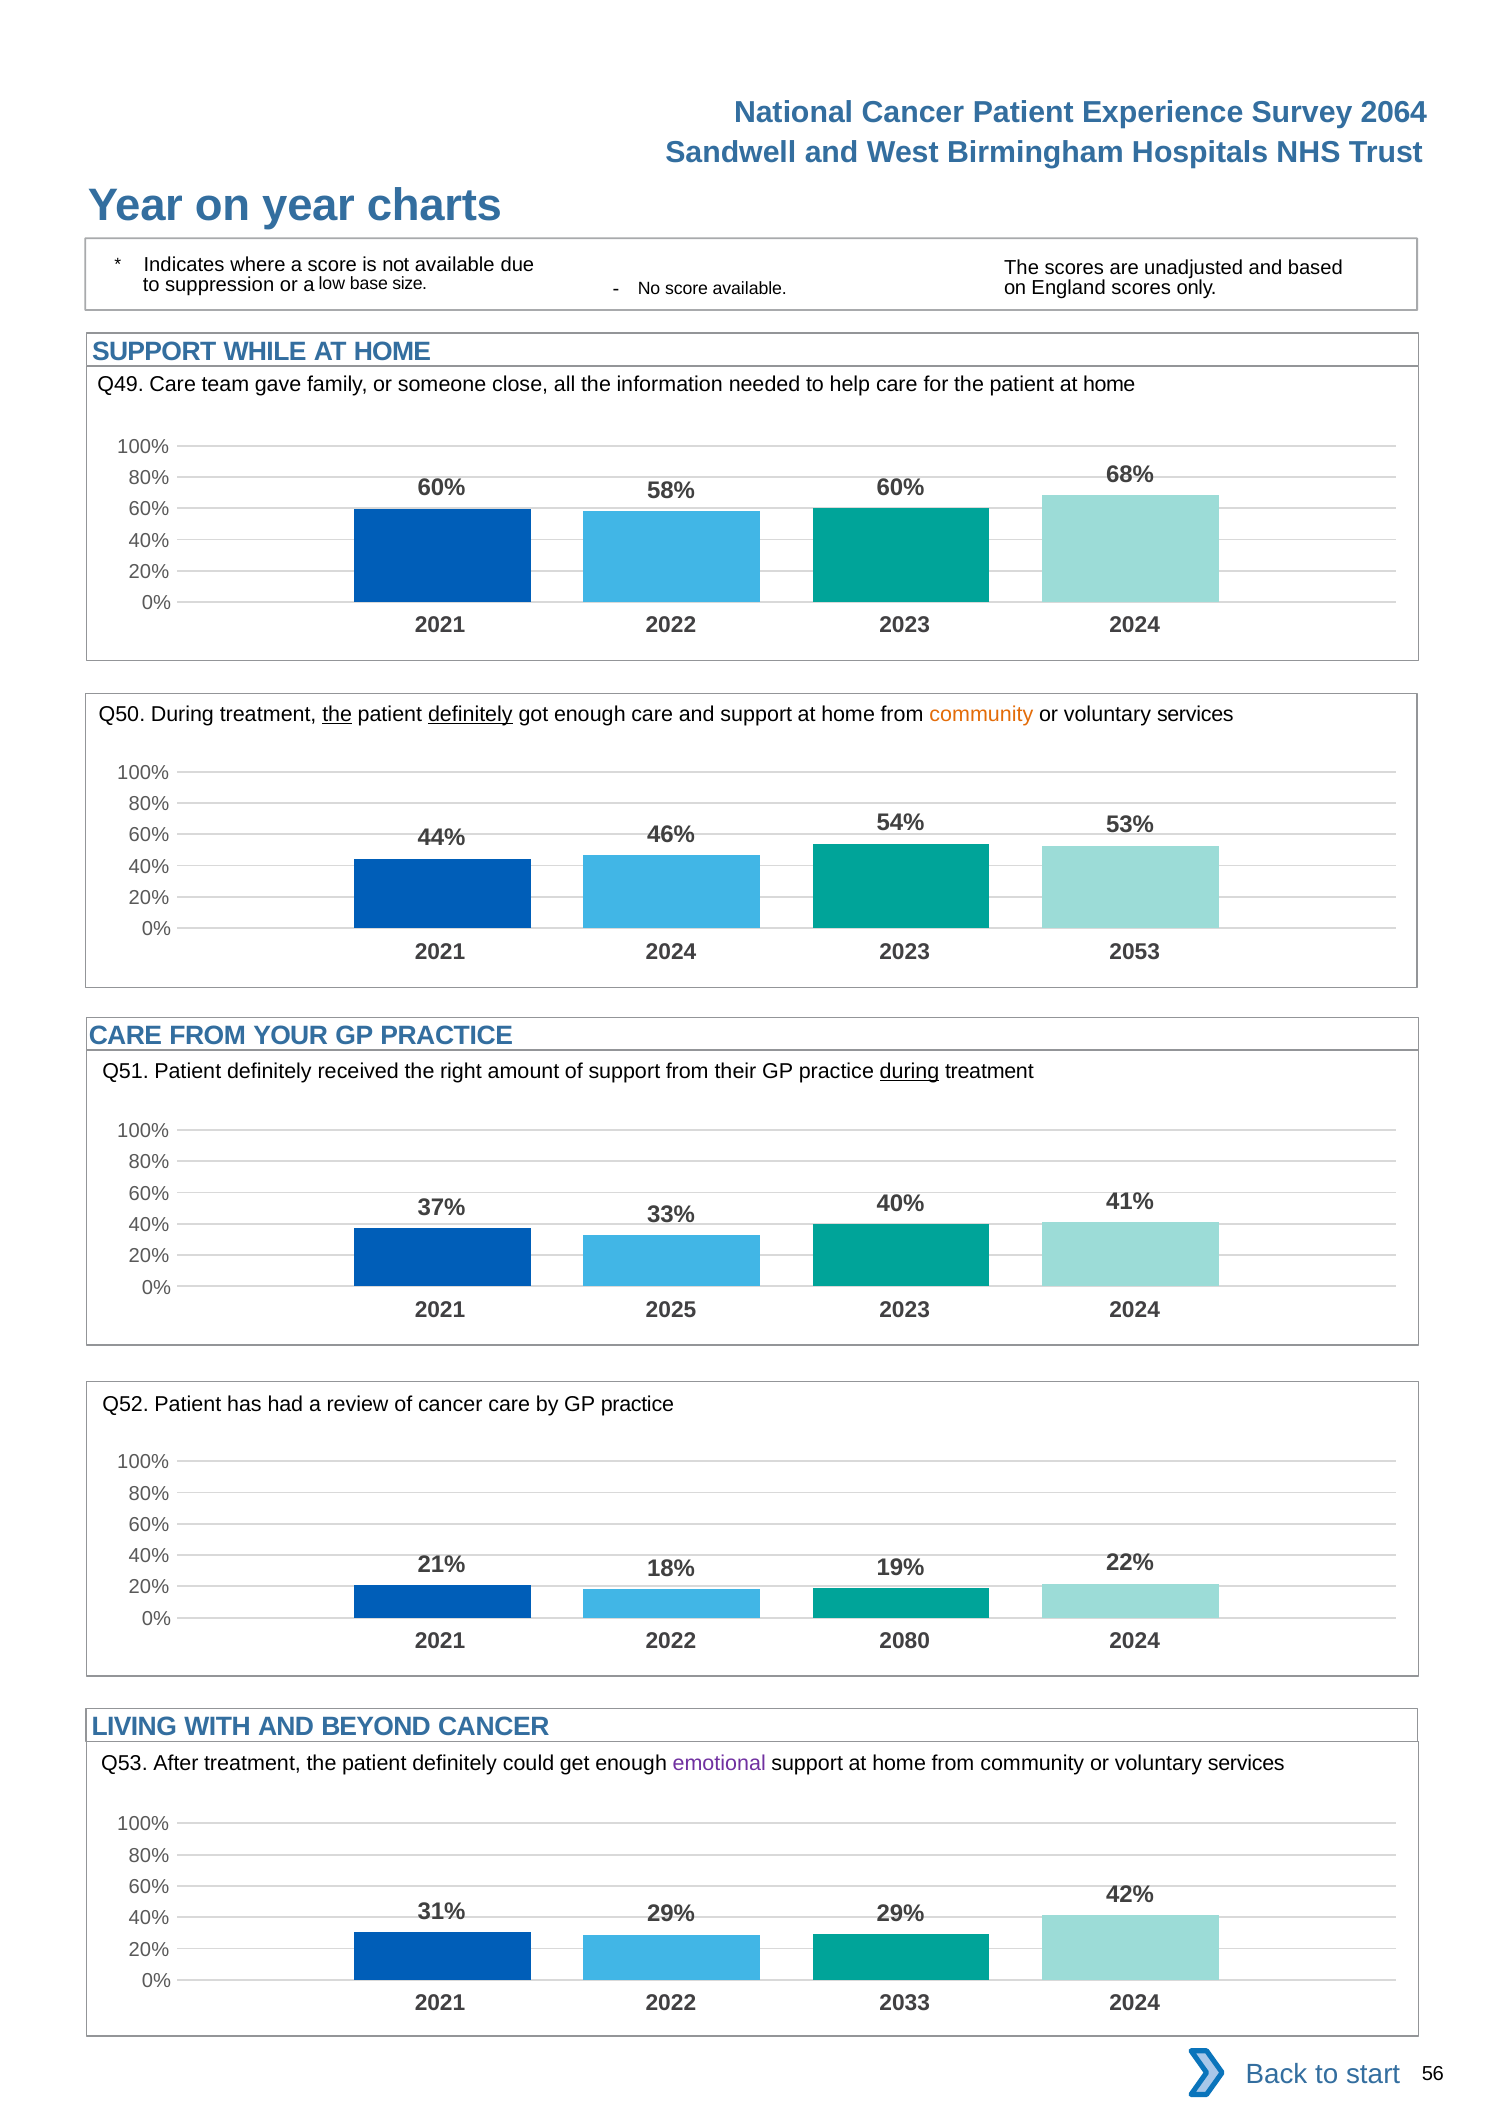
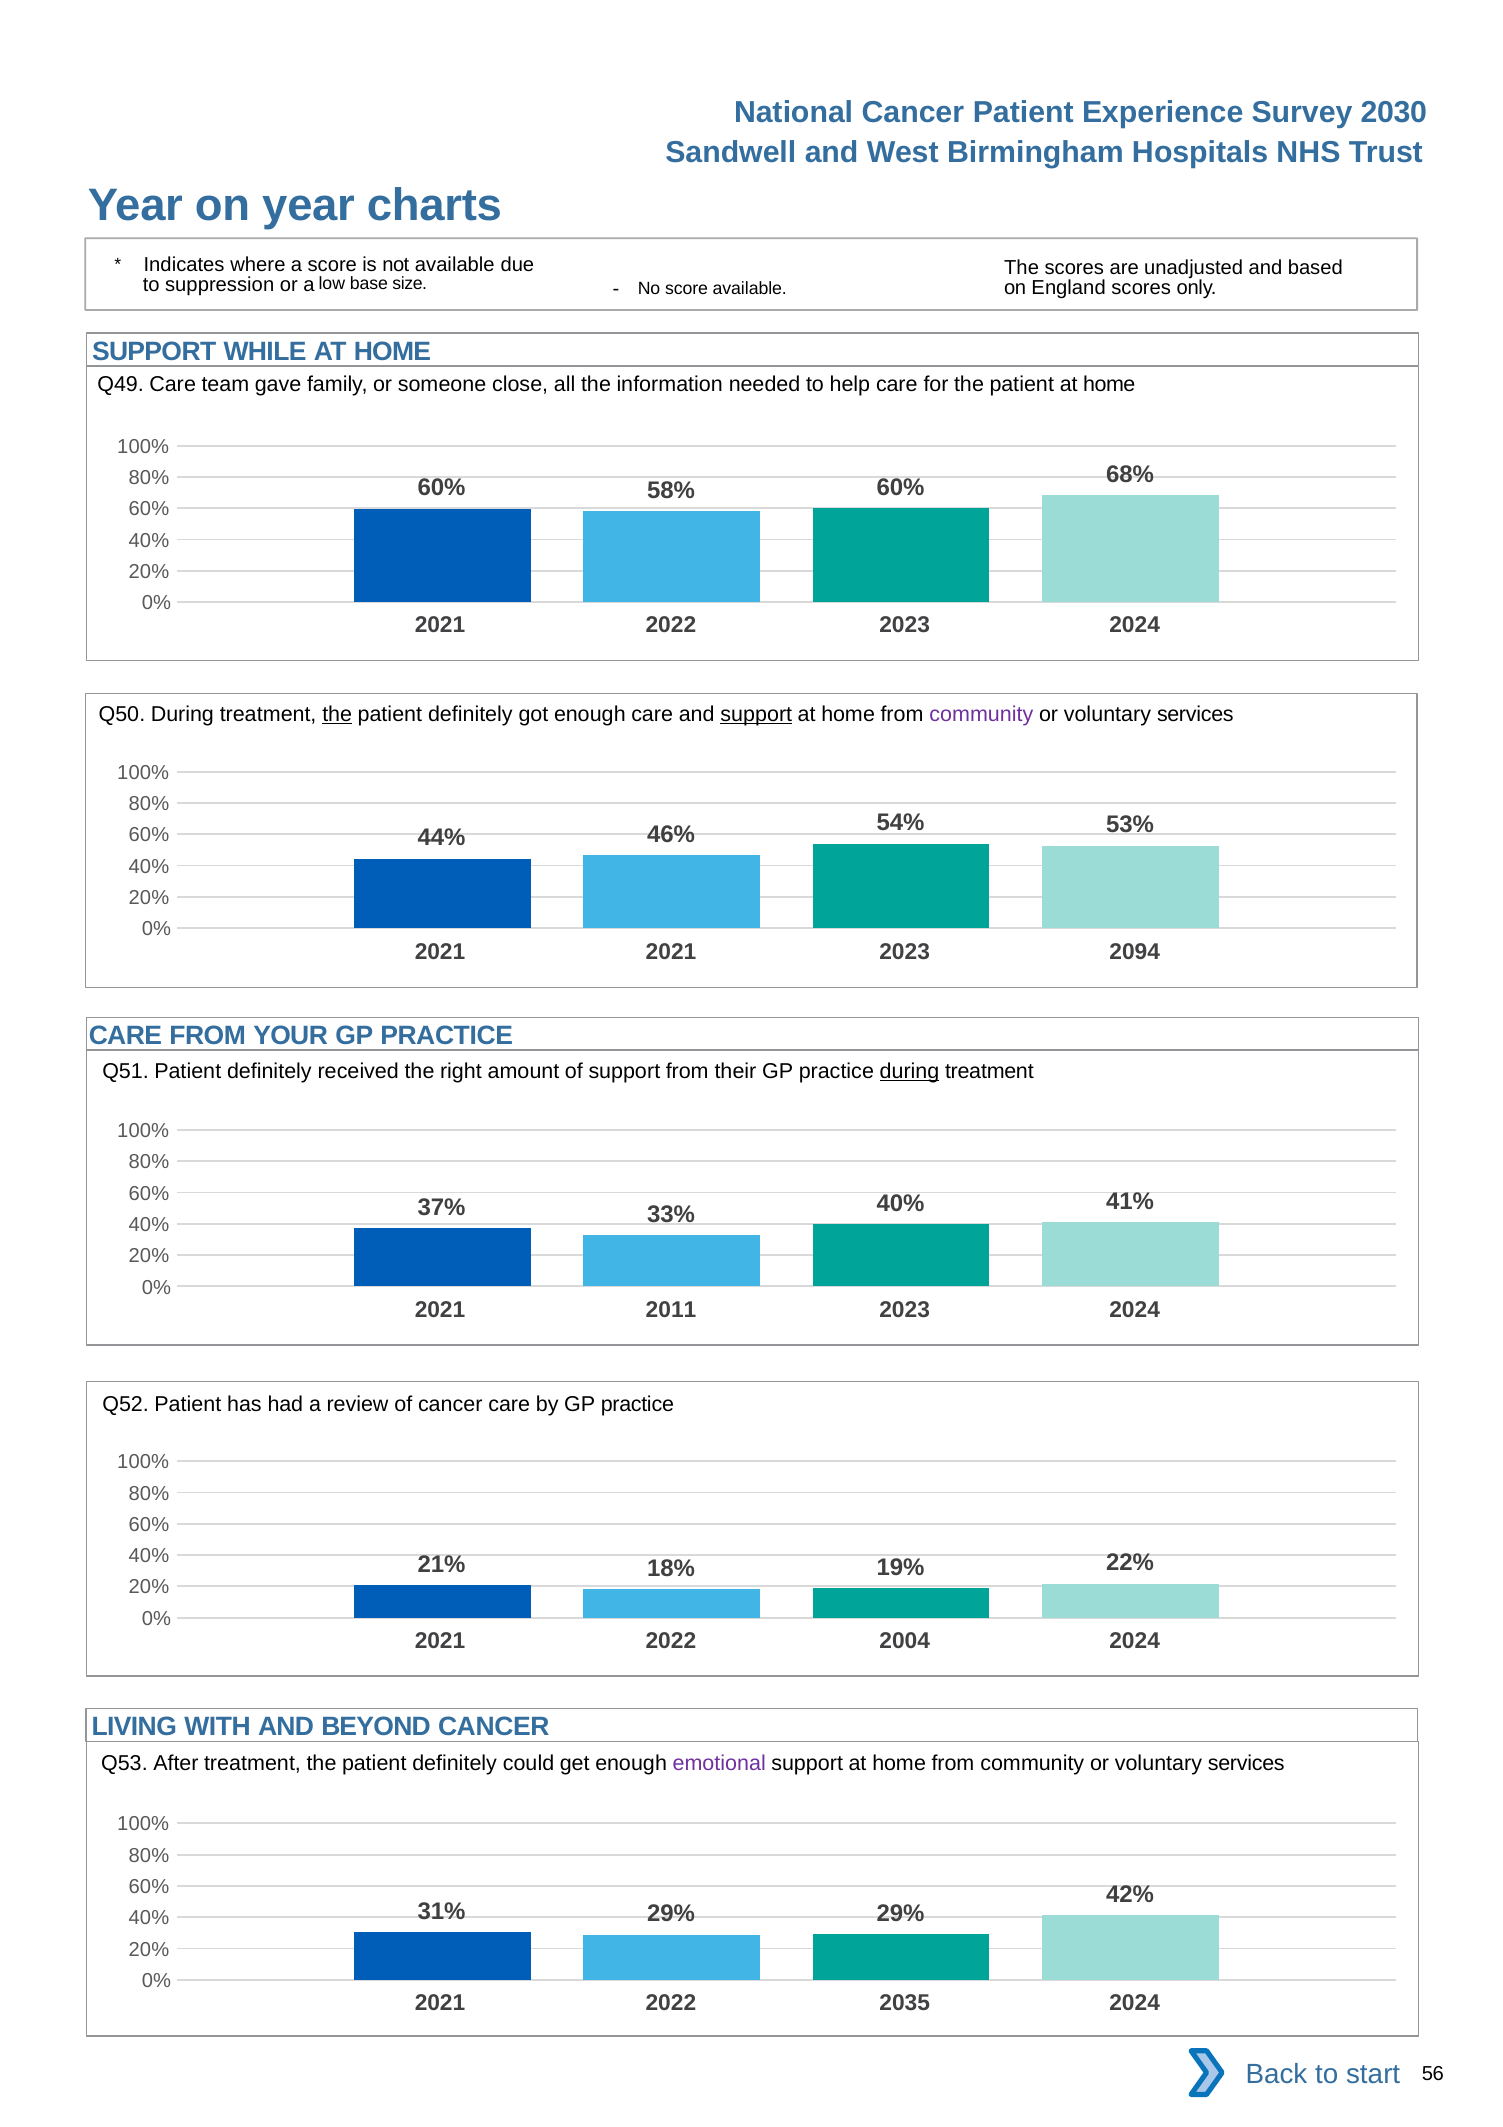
2064: 2064 -> 2030 (1394, 112)
definitely underline: present -> none (470, 714)
support underline: none -> present (756, 714)
community colour: orange -> purple (981, 714)
2021 2024: 2024 -> 2021 (671, 952)
2053: 2053 -> 2094 (1135, 952)
2025: 2025 -> 2011 (671, 1310)
2080: 2080 -> 2004 (905, 1641)
2033: 2033 -> 2035 (905, 2003)
